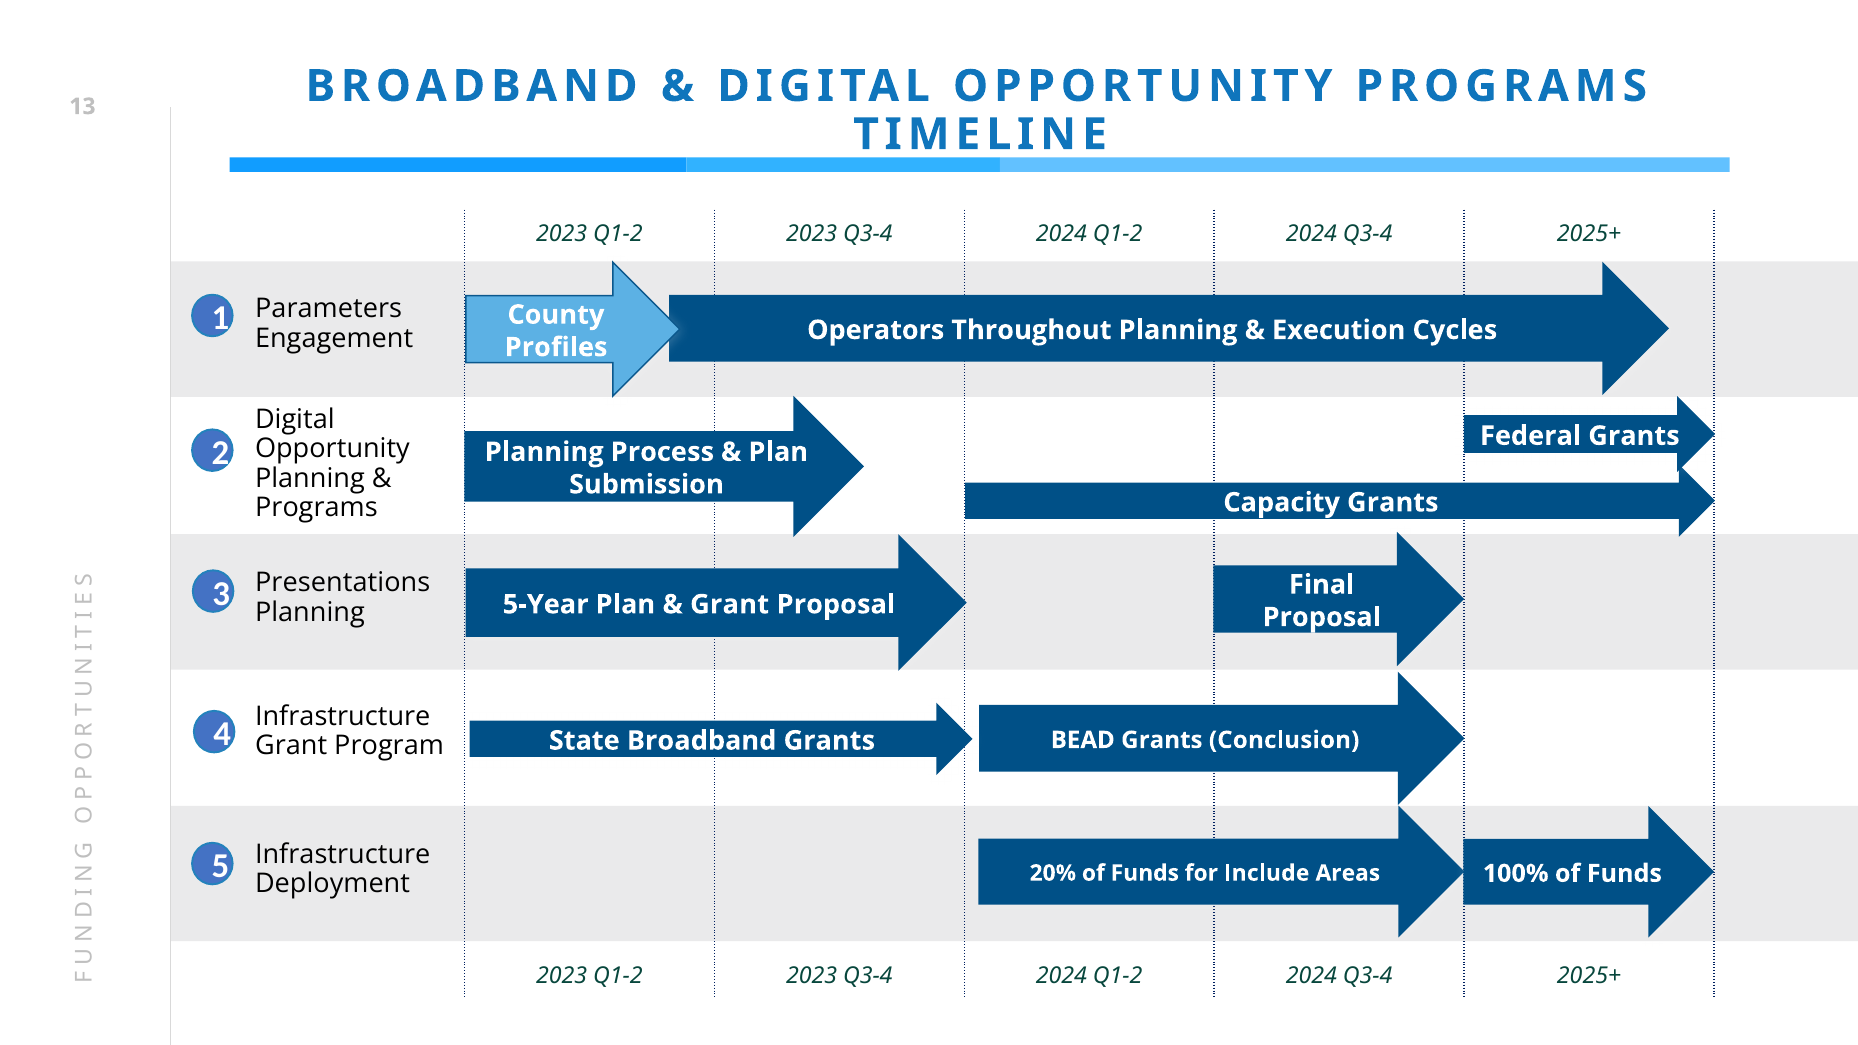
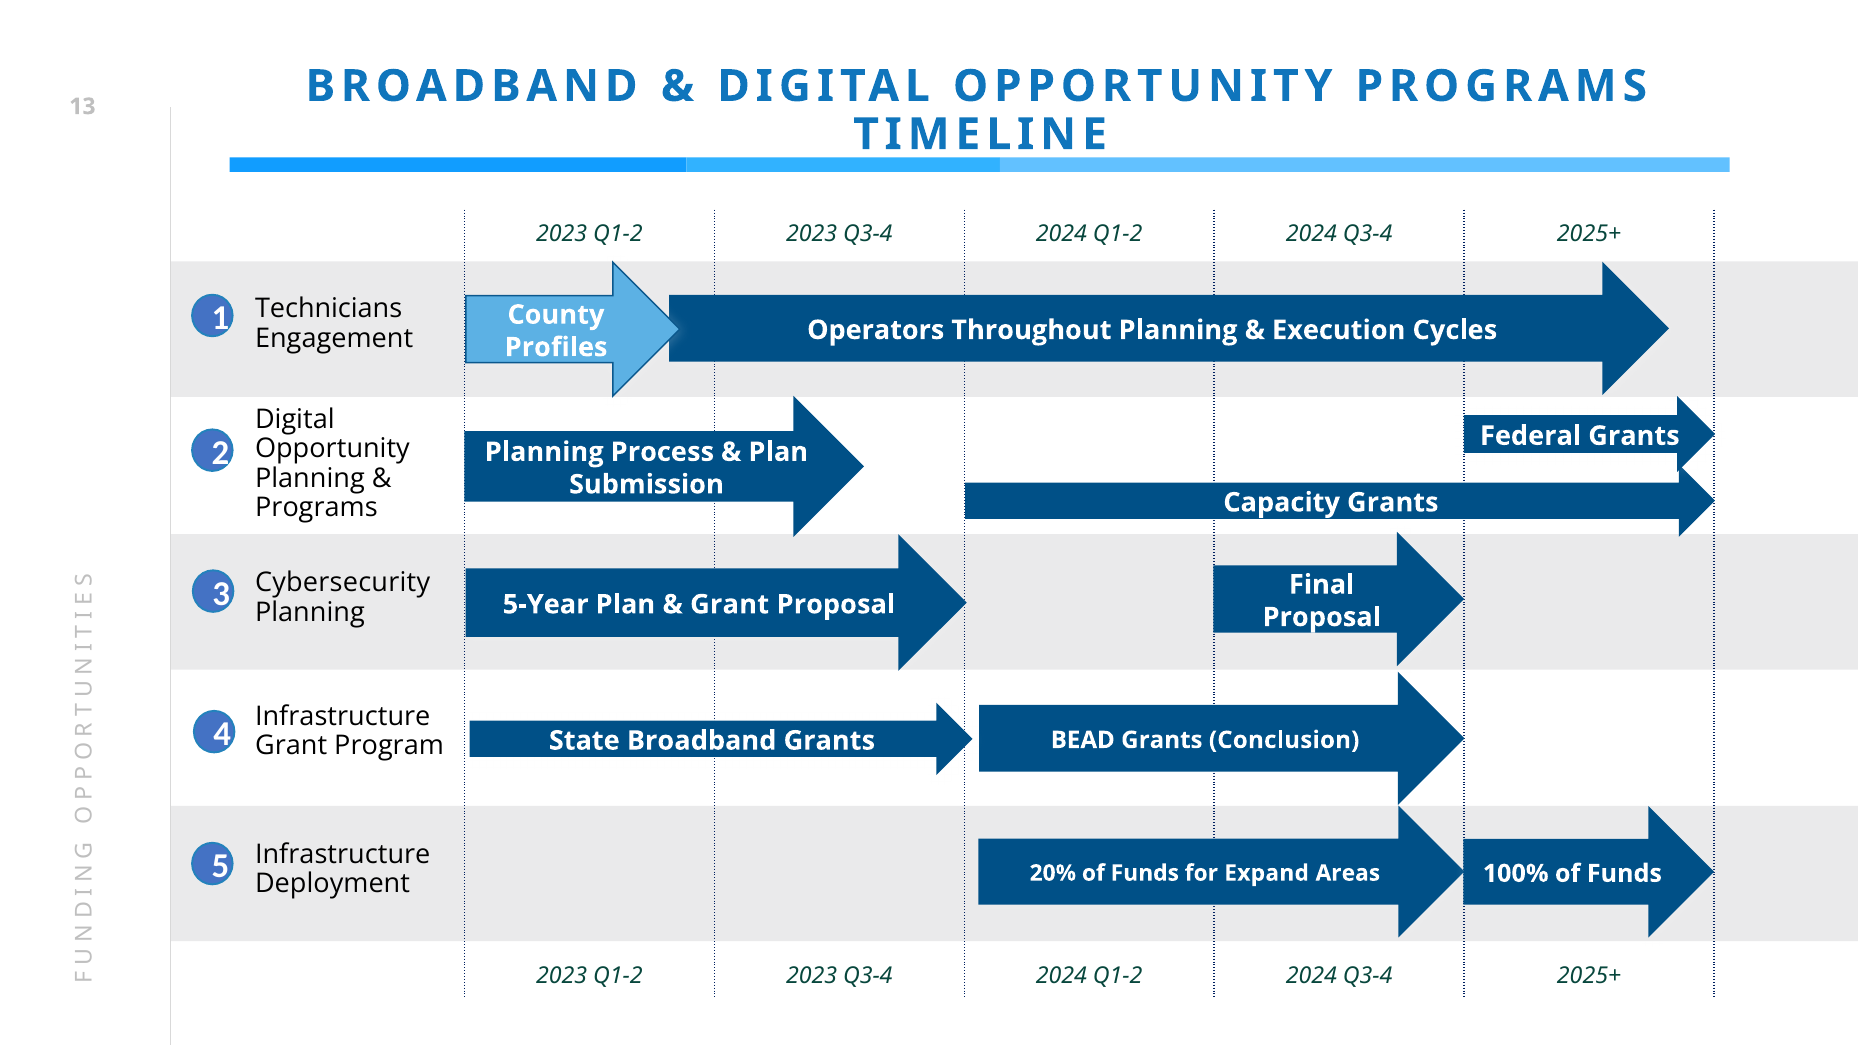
Parameters: Parameters -> Technicians (329, 309)
Presentations: Presentations -> Cybersecurity (343, 583)
Include: Include -> Expand (1267, 873)
